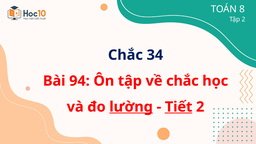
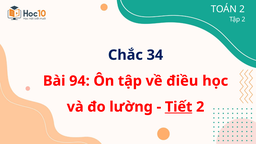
TOÁN 8: 8 -> 2 (242, 9)
về chắc: chắc -> điều (182, 81)
lường underline: present -> none (131, 107)
